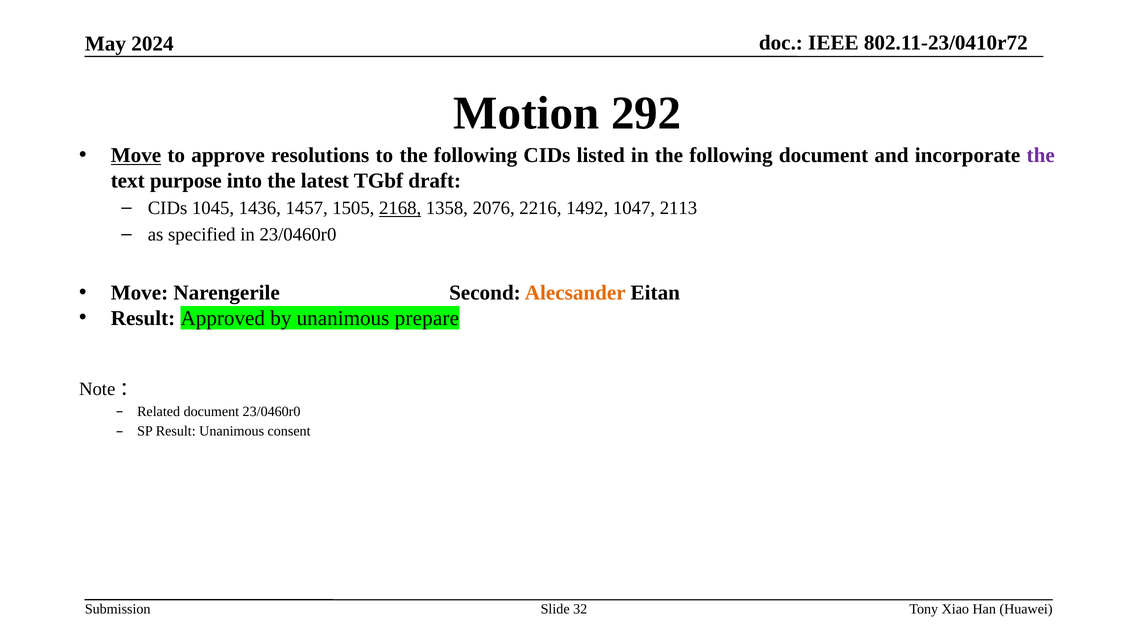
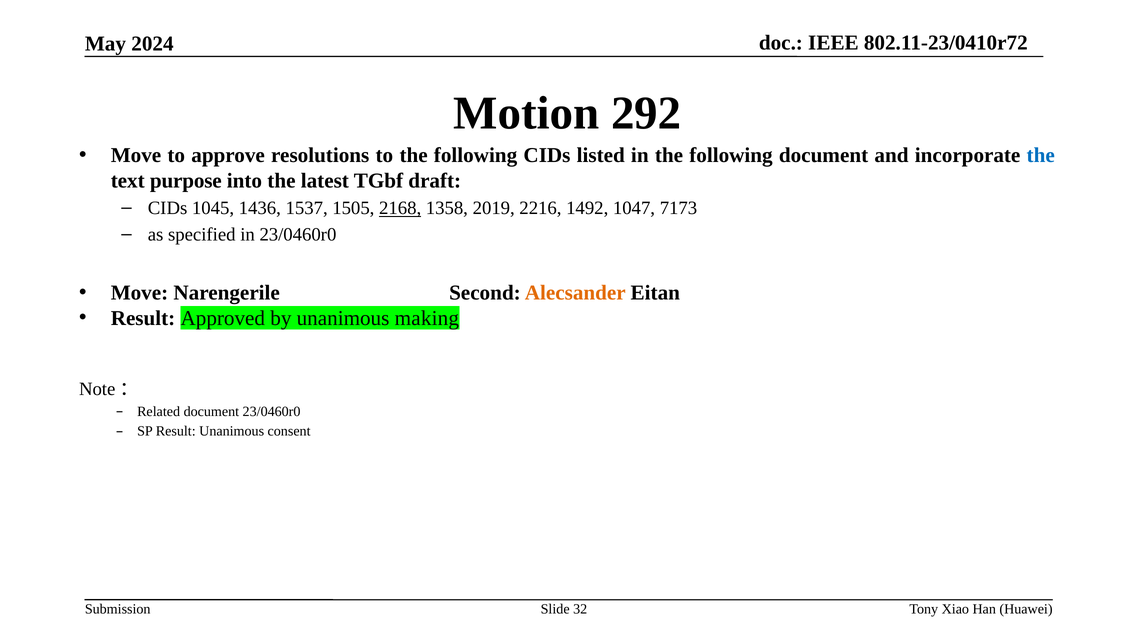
Move underline: present -> none (136, 155)
the colour: purple -> blue (1041, 155)
1457: 1457 -> 1537 (307, 208)
2076: 2076 -> 2019 (494, 208)
2113: 2113 -> 7173 (678, 208)
prepare: prepare -> making (427, 318)
